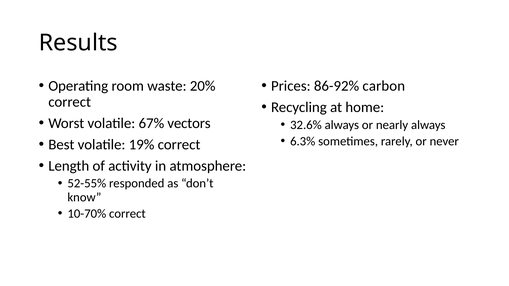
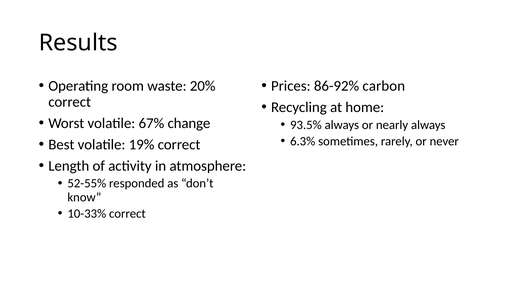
vectors: vectors -> change (189, 123)
32.6%: 32.6% -> 93.5% (306, 125)
10-70%: 10-70% -> 10-33% (87, 214)
